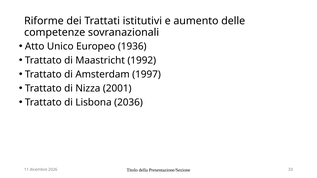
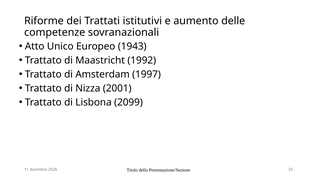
1936: 1936 -> 1943 (132, 46)
2036: 2036 -> 2099 (128, 102)
